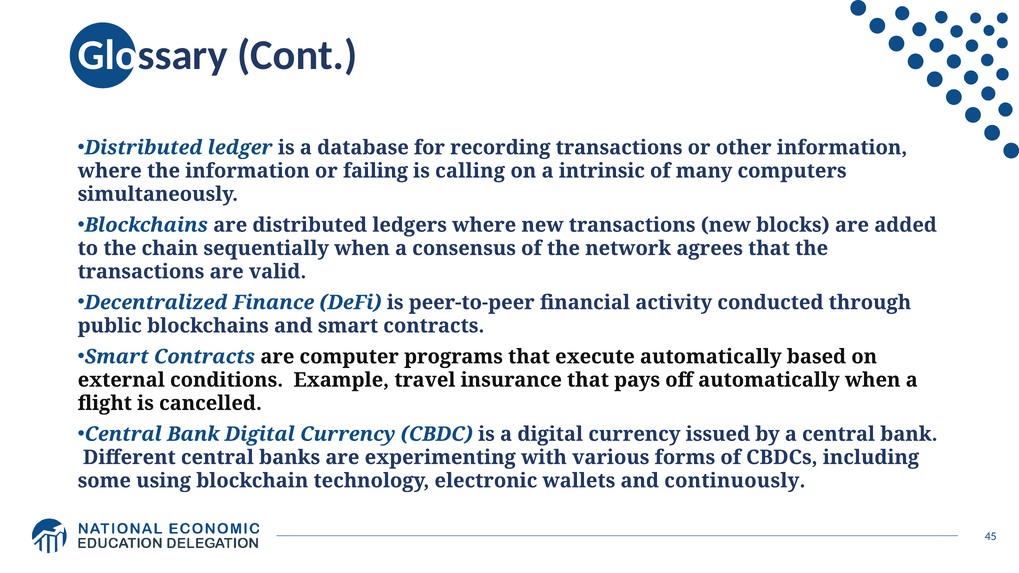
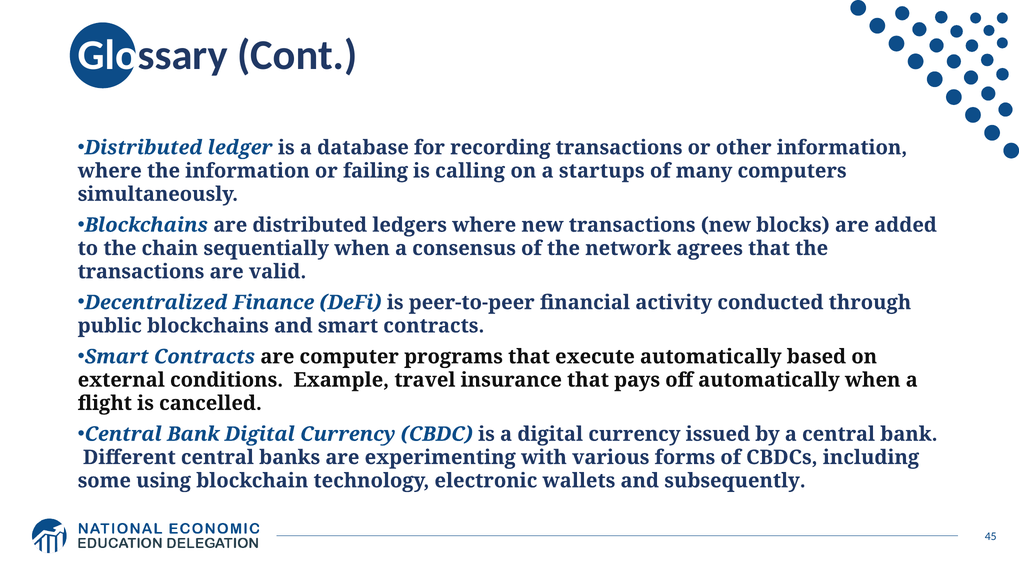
intrinsic: intrinsic -> startups (602, 171)
continuously: continuously -> subsequently (735, 481)
